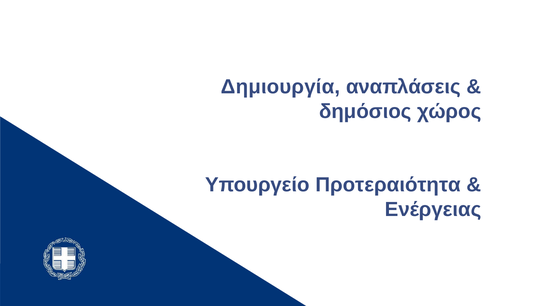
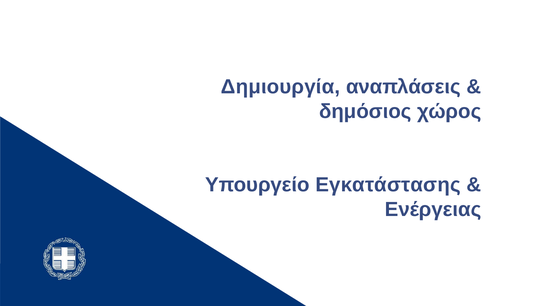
Προτεραιότητα: Προτεραιότητα -> Εγκατάστασης (388, 185)
